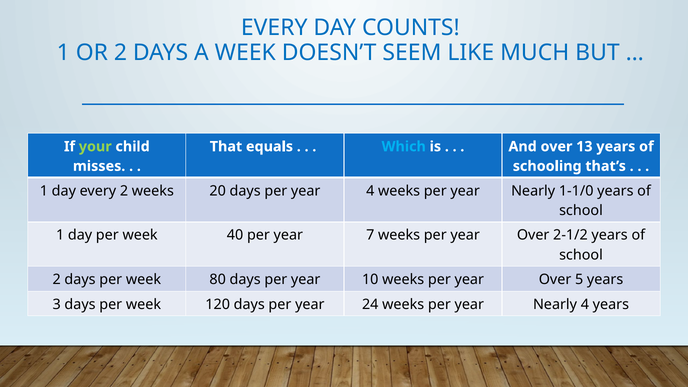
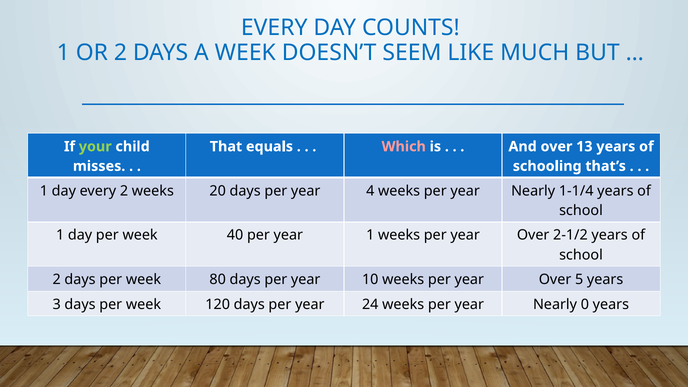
Which colour: light blue -> pink (404, 147)
1-1/0: 1-1/0 -> 1-1/4 (576, 191)
year 7: 7 -> 1 (370, 235)
Nearly 4: 4 -> 0 (585, 304)
